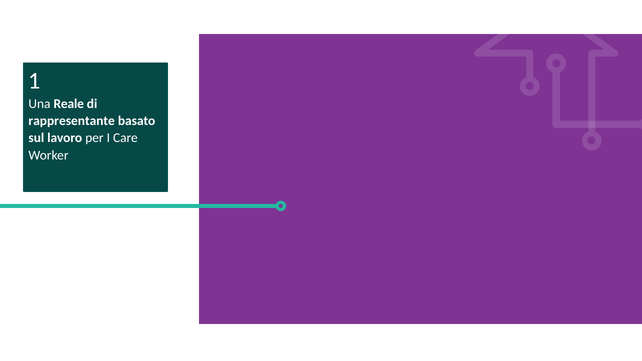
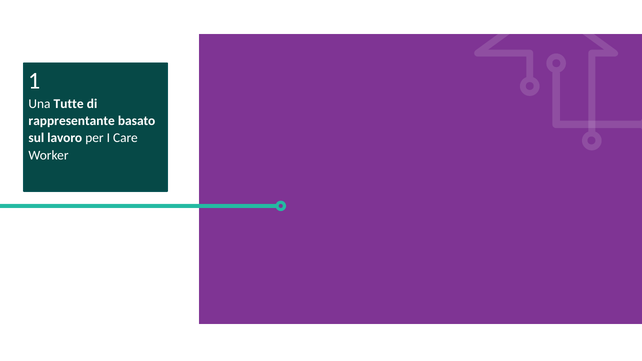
Reale: Reale -> Tutte (69, 104)
